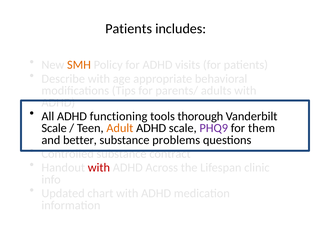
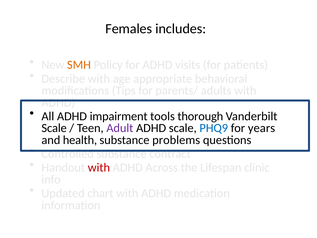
Patients: Patients -> Females (129, 29)
functioning: functioning -> impairment (119, 116)
Adult colour: orange -> purple (120, 128)
PHQ9 colour: purple -> blue (214, 128)
them: them -> years (262, 128)
better: better -> health (80, 140)
